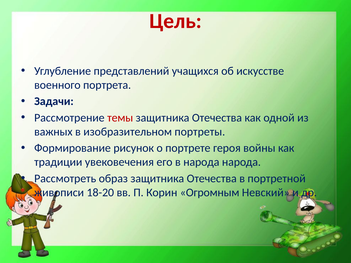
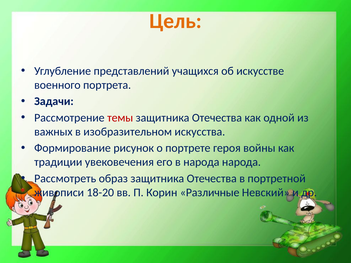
Цель colour: red -> orange (176, 21)
портреты: портреты -> искусства (200, 132)
Огромным: Огромным -> Различные (210, 193)
